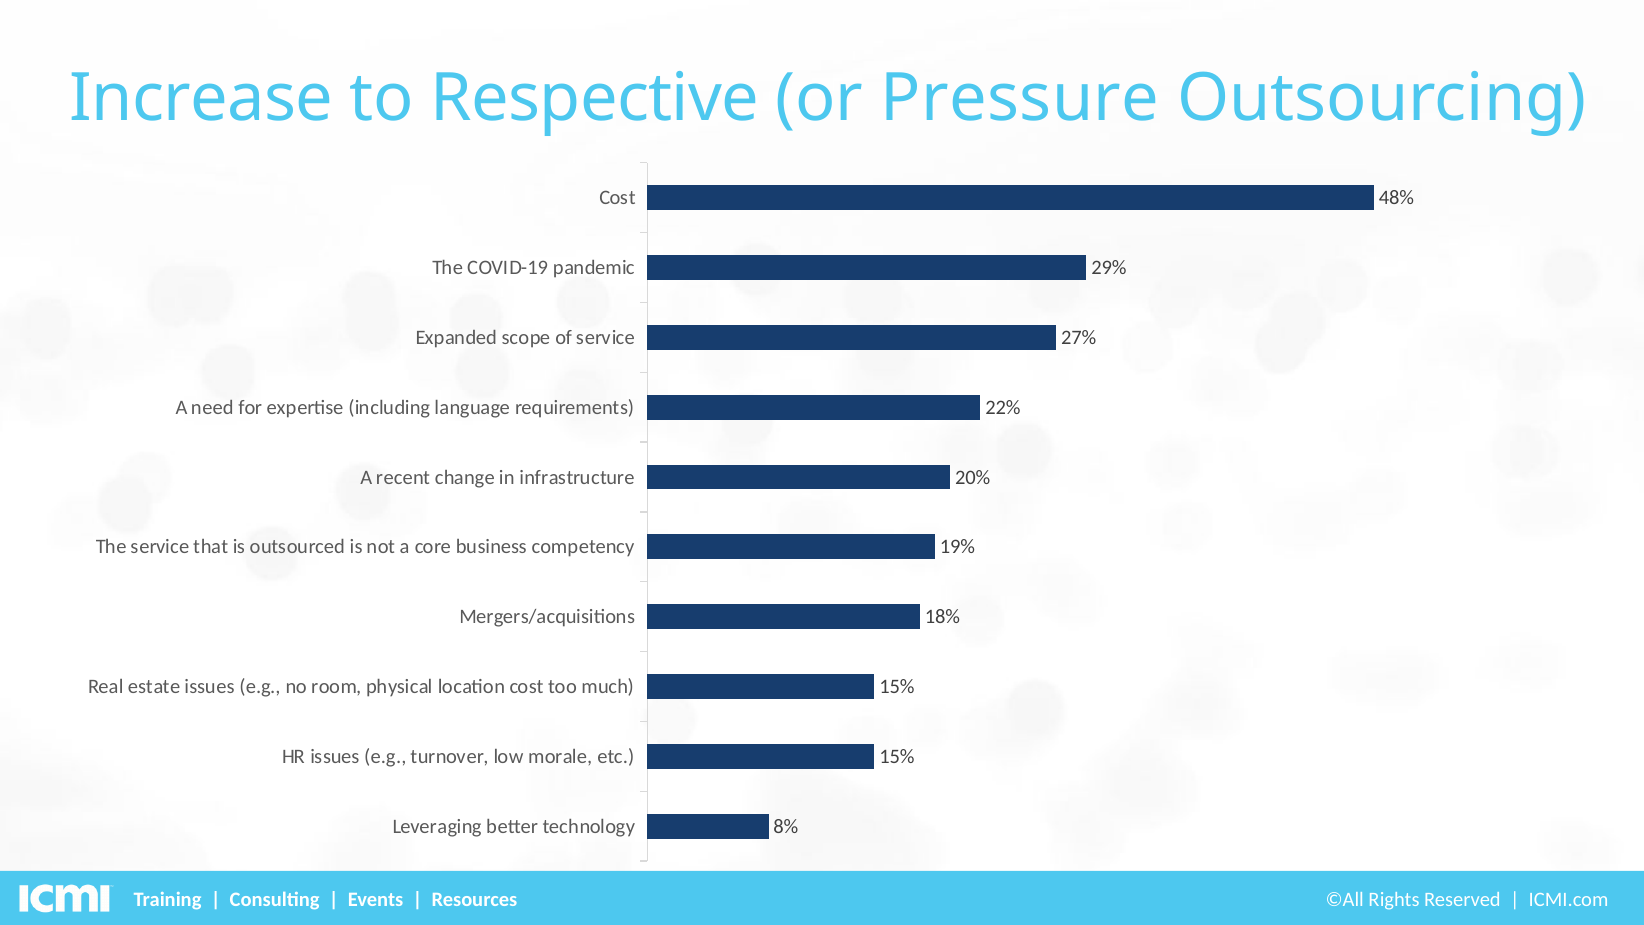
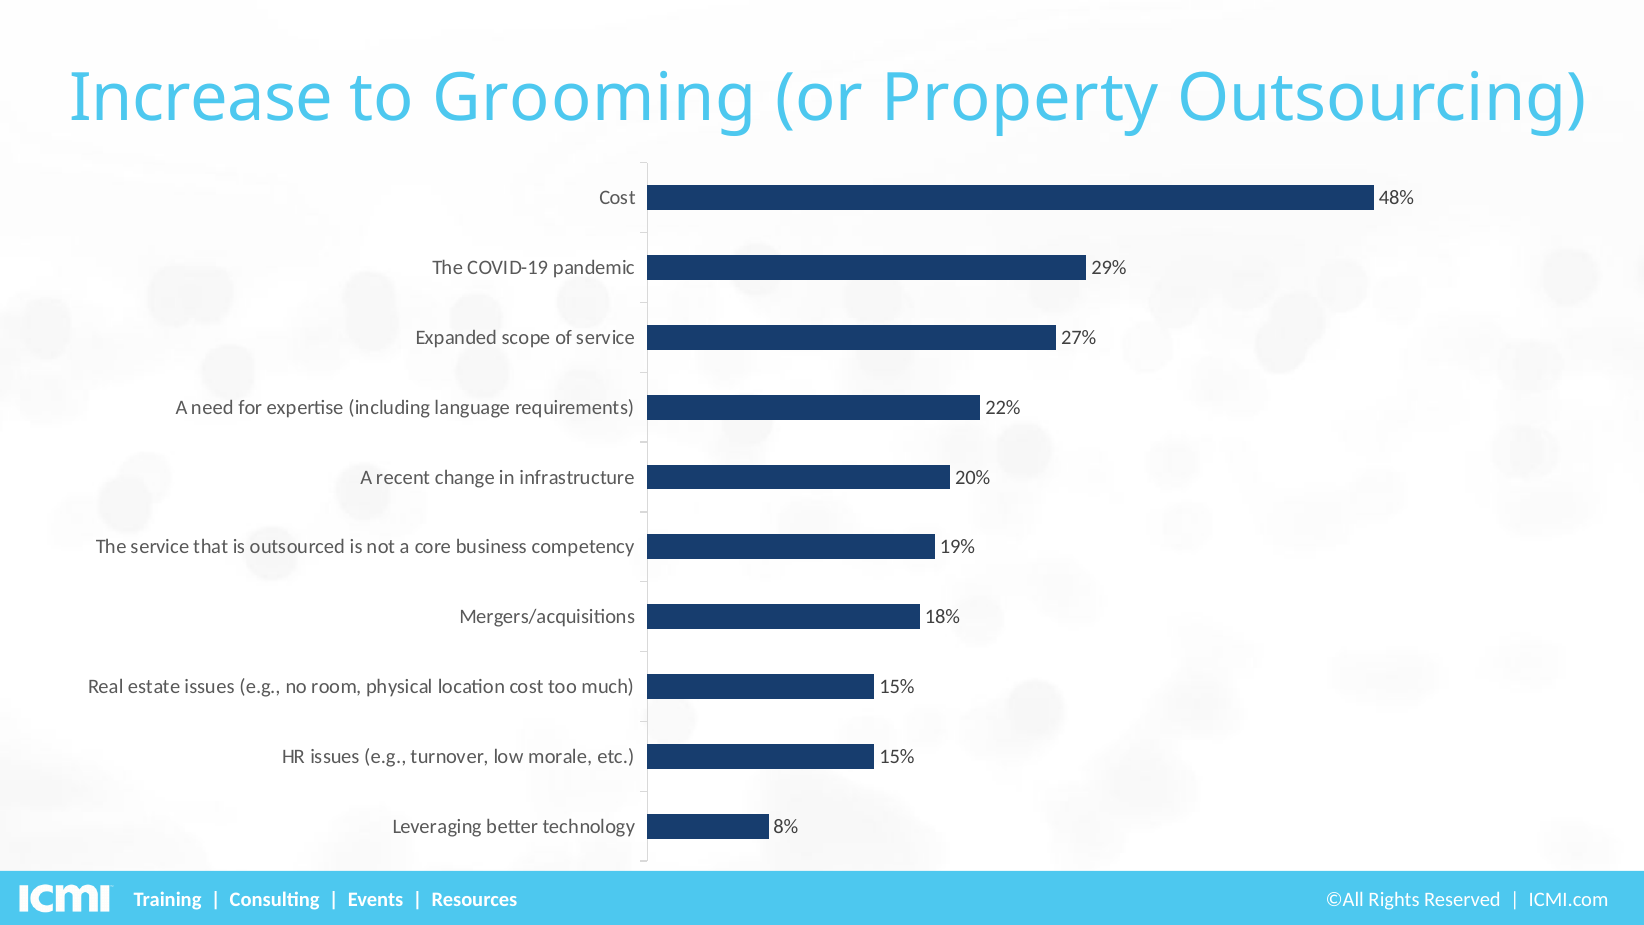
Respective: Respective -> Grooming (594, 98)
Pressure: Pressure -> Property (1020, 98)
